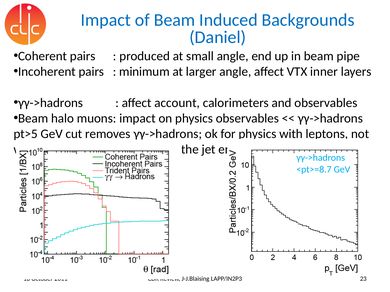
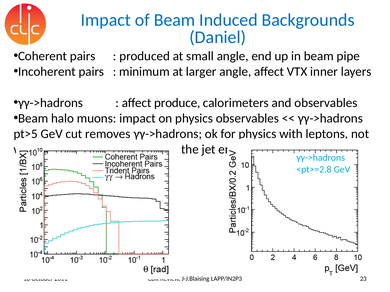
account: account -> produce (177, 103)
<pt>=8.7: <pt>=8.7 -> <pt>=2.8 (314, 170)
